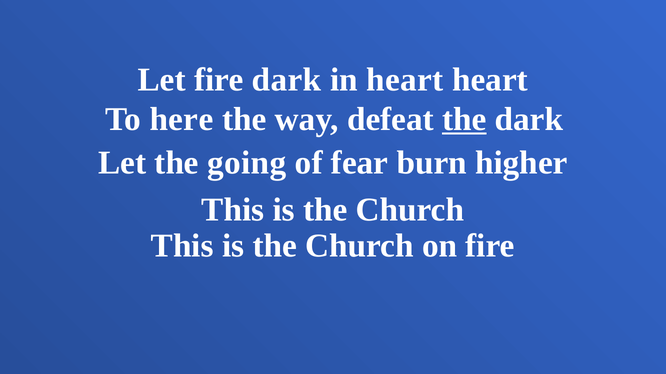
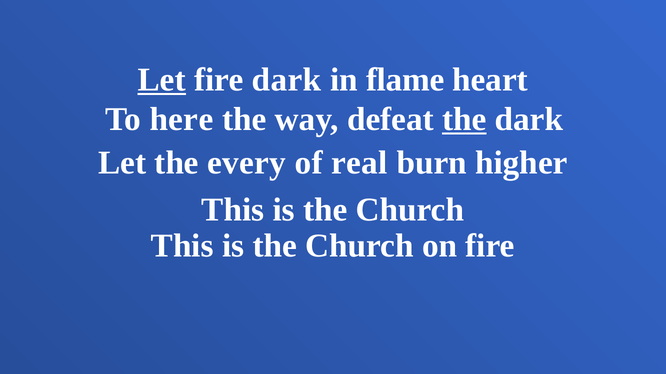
Let underline: none -> present (162, 80)
in heart: heart -> flame (405, 80)
going: going -> every (247, 163)
fear: fear -> real (359, 163)
